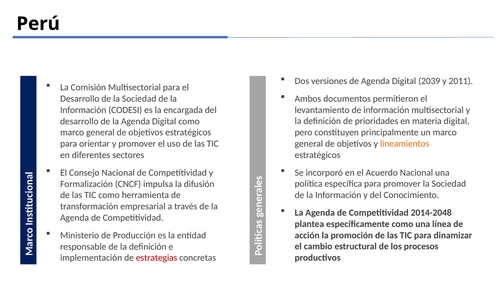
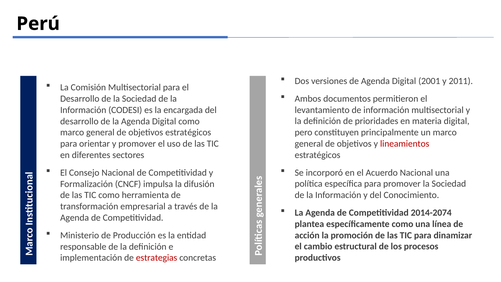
2039: 2039 -> 2001 (429, 81)
lineamientos colour: orange -> red (405, 144)
2014-2048: 2014-2048 -> 2014-2074 (431, 213)
